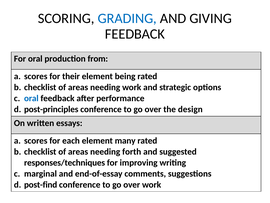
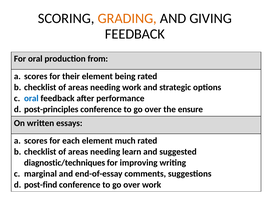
GRADING colour: blue -> orange (127, 18)
design: design -> ensure (190, 109)
many: many -> much (125, 140)
forth: forth -> learn (132, 151)
responses/techniques: responses/techniques -> diagnostic/techniques (65, 162)
